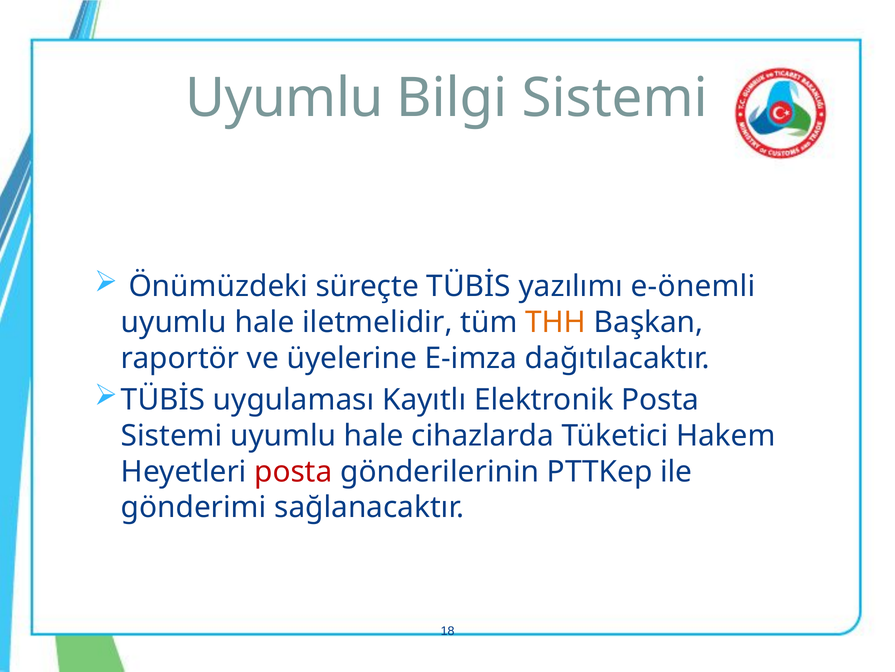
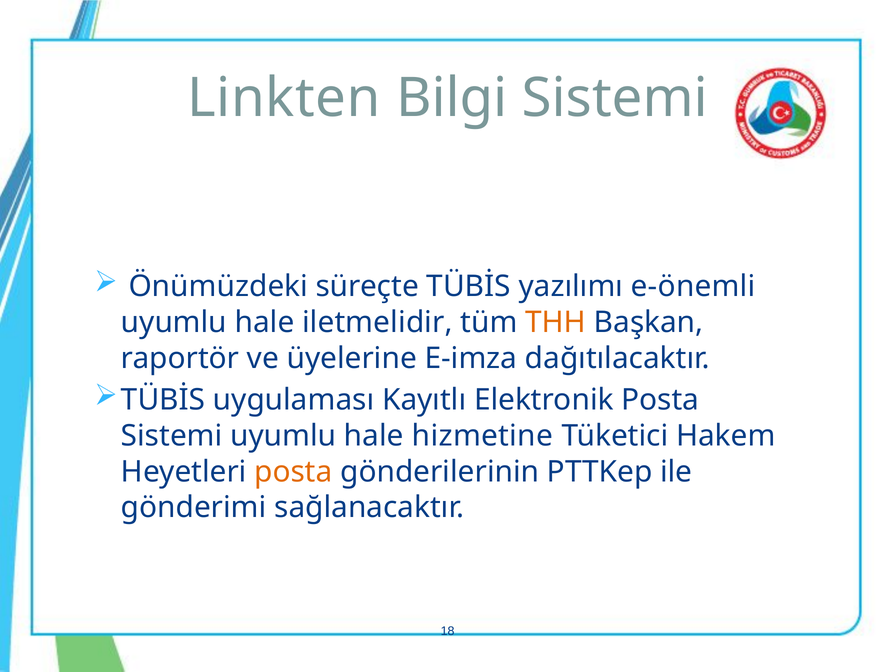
Uyumlu: Uyumlu -> Linkten (284, 98)
cihazlarda: cihazlarda -> hizmetine (483, 435)
posta colour: red -> orange (293, 471)
